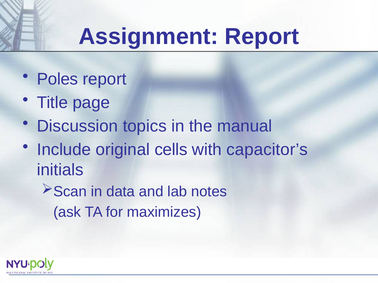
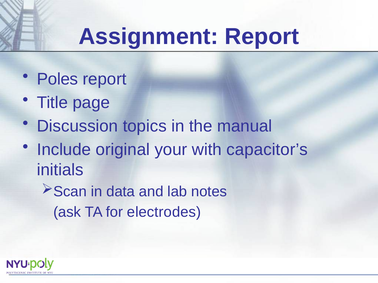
cells: cells -> your (171, 150)
maximizes: maximizes -> electrodes (164, 212)
